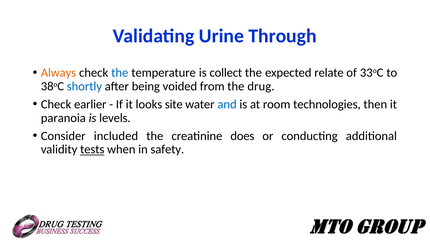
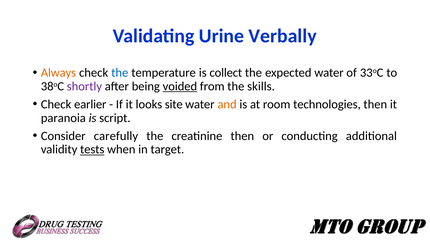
Through: Through -> Verbally (283, 36)
expected relate: relate -> water (329, 73)
shortly colour: blue -> purple (84, 86)
voided underline: none -> present (180, 86)
drug: drug -> skills (261, 86)
and colour: blue -> orange (227, 104)
levels: levels -> script (115, 118)
included: included -> carefully (116, 136)
creatinine does: does -> then (242, 136)
safety: safety -> target (167, 149)
